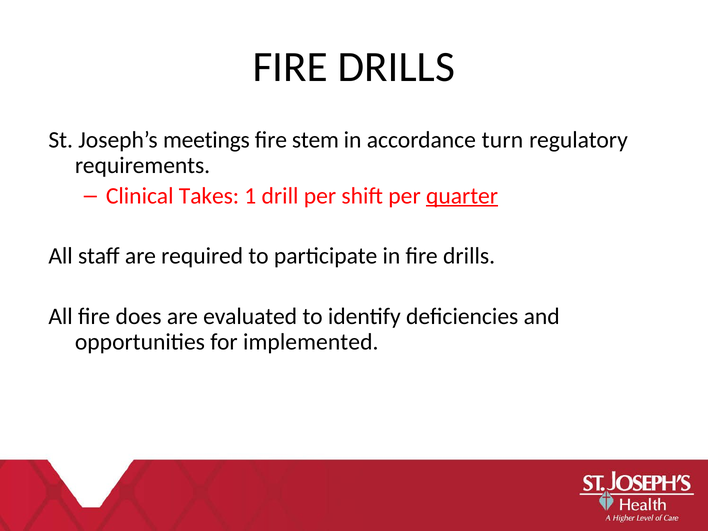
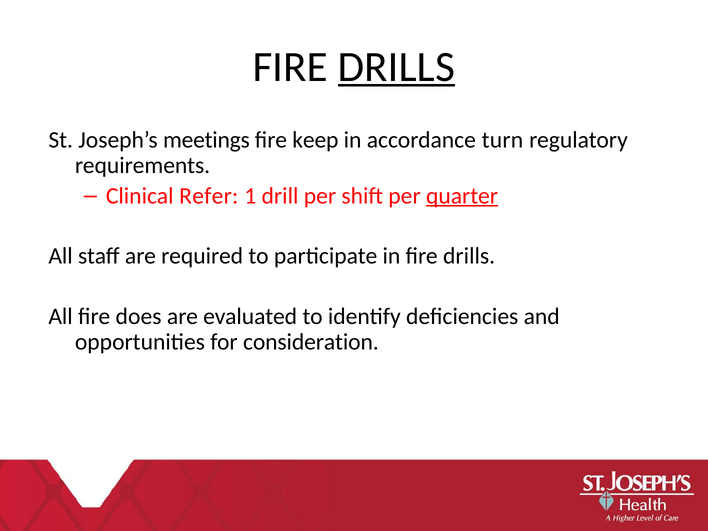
DRILLS underline: none -> present (396, 67)
stem: stem -> keep (315, 140)
Takes: Takes -> Refer (209, 196)
implemented: implemented -> consideration (311, 342)
